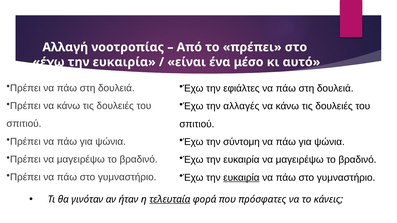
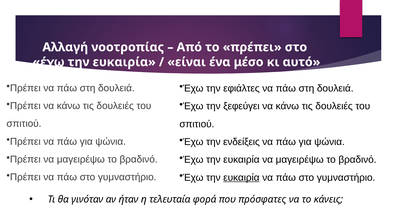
αλλαγές: αλλαγές -> ξεφεύγει (241, 106)
σύντομη: σύντομη -> ενδείξεις (241, 142)
τελευταία underline: present -> none (170, 200)
